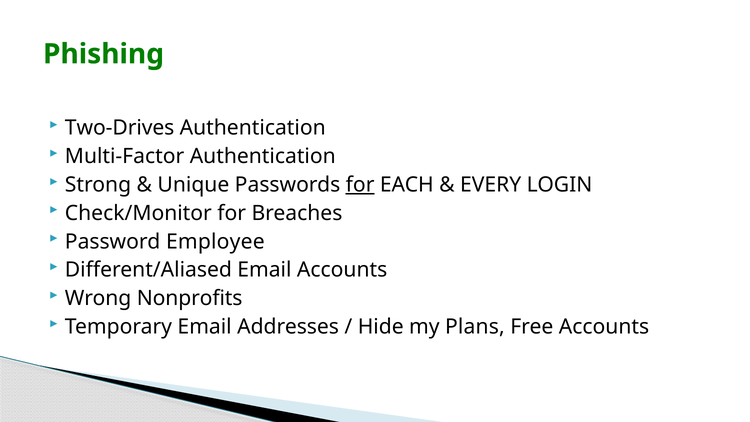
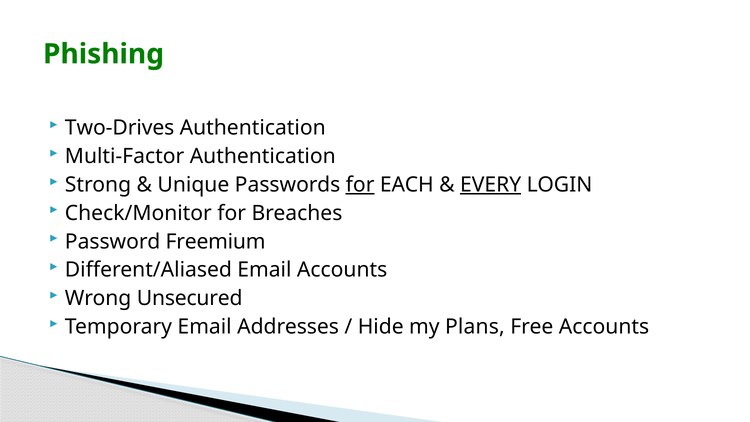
EVERY underline: none -> present (491, 185)
Employee: Employee -> Freemium (216, 241)
Nonprofits: Nonprofits -> Unsecured (190, 298)
